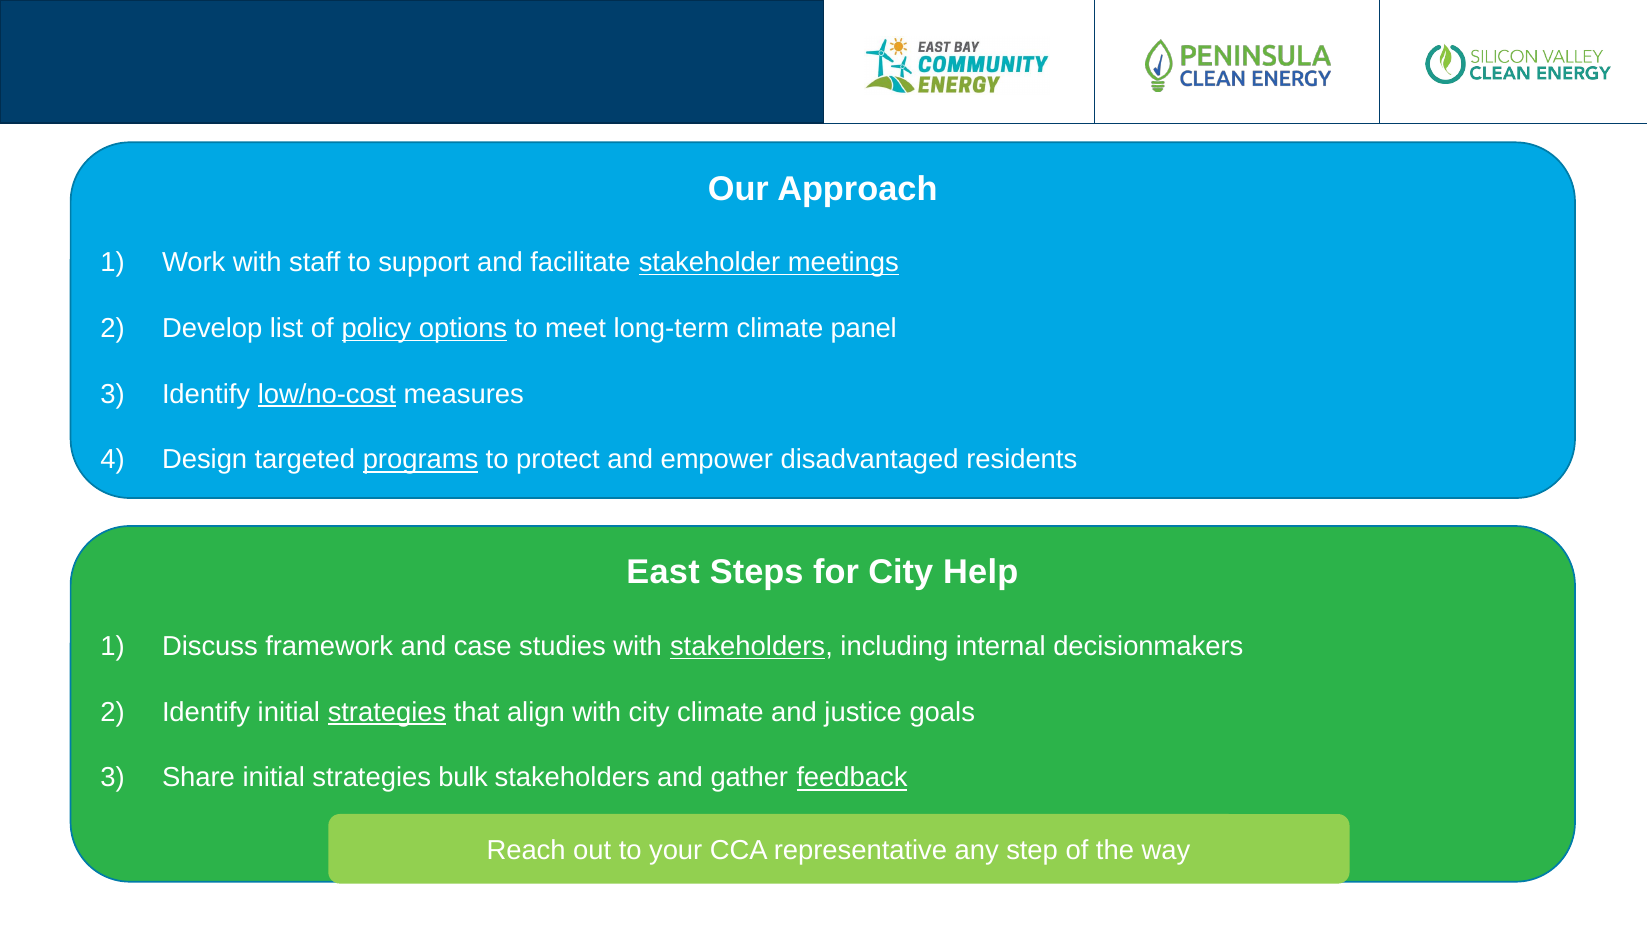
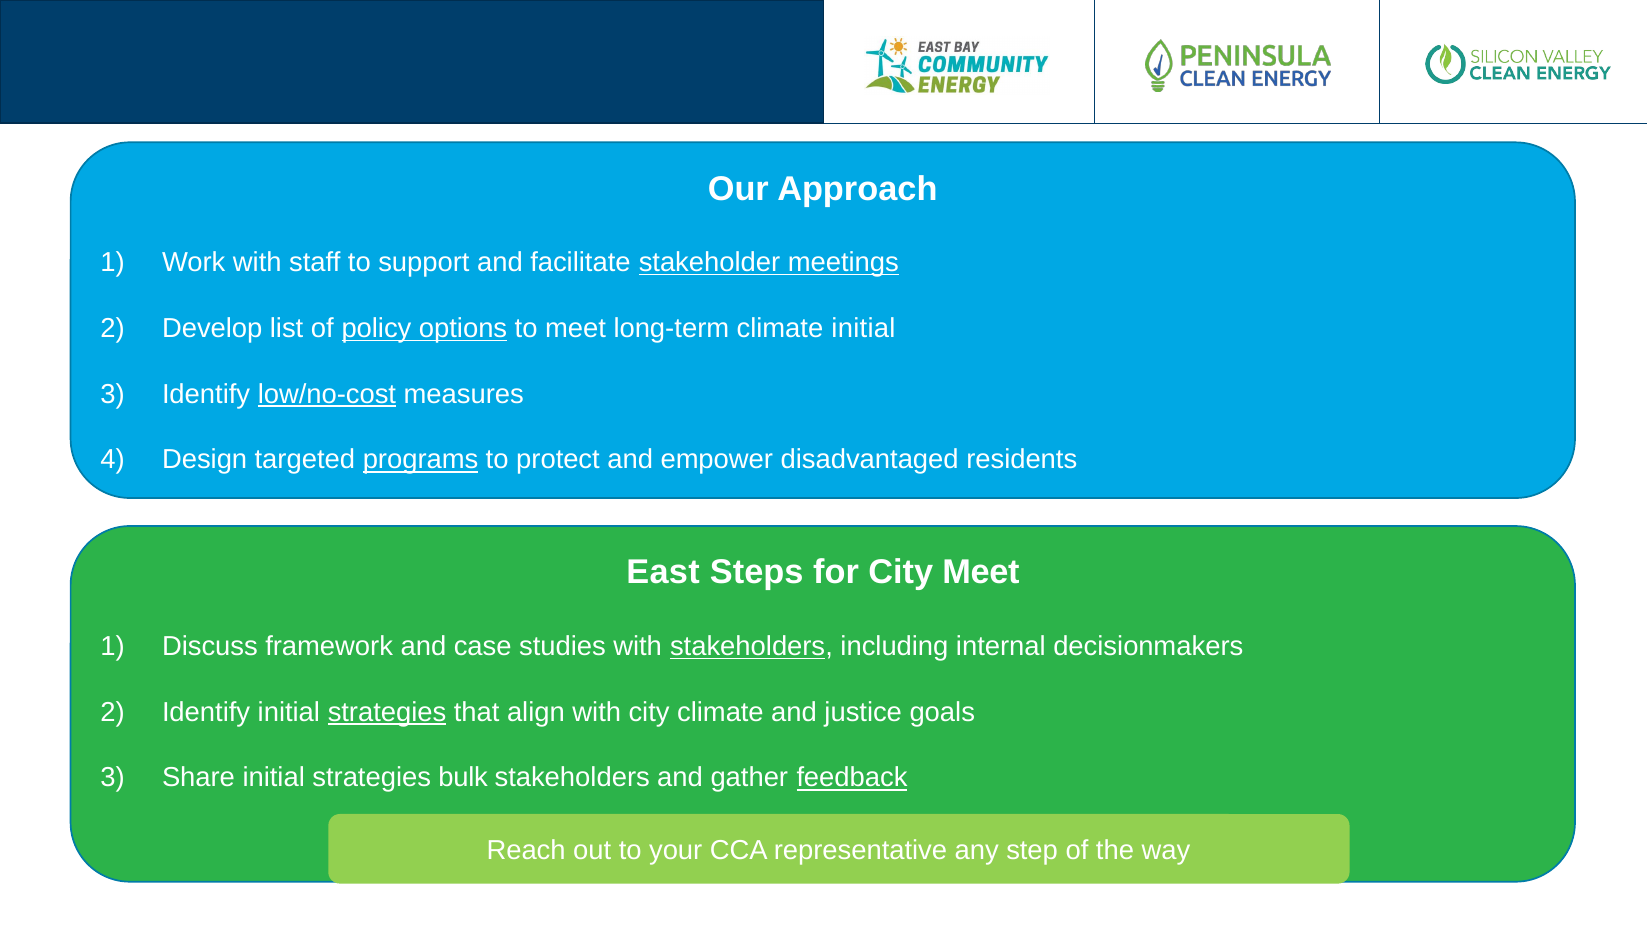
climate panel: panel -> initial (863, 328)
City Help: Help -> Meet (981, 573)
